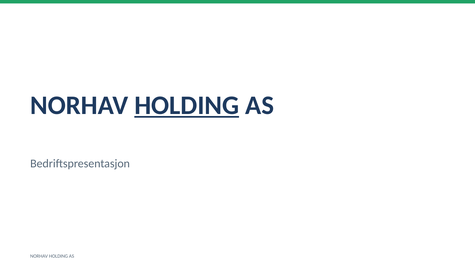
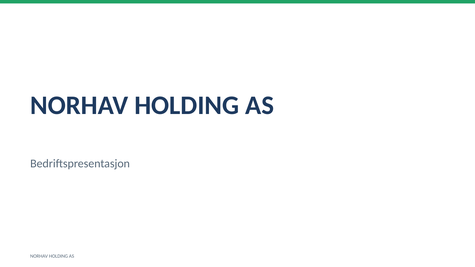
HOLDING underline: present -> none (187, 105)
